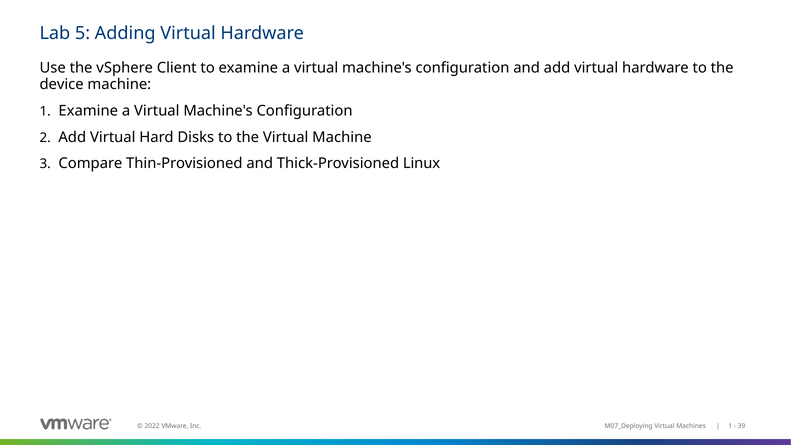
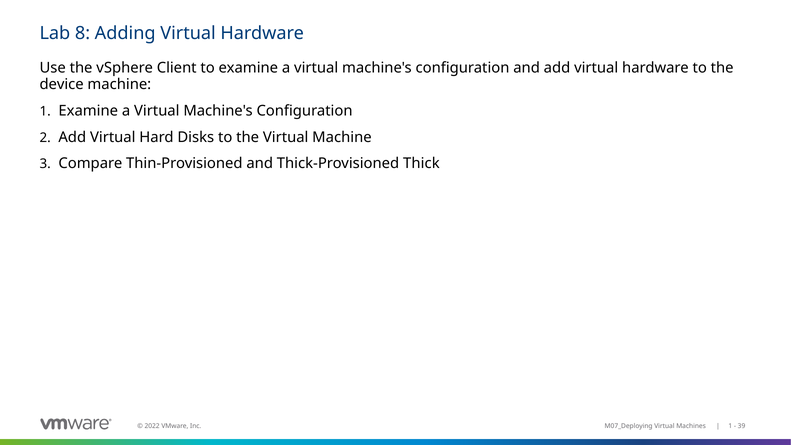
5: 5 -> 8 (83, 33)
Linux: Linux -> Thick (421, 164)
